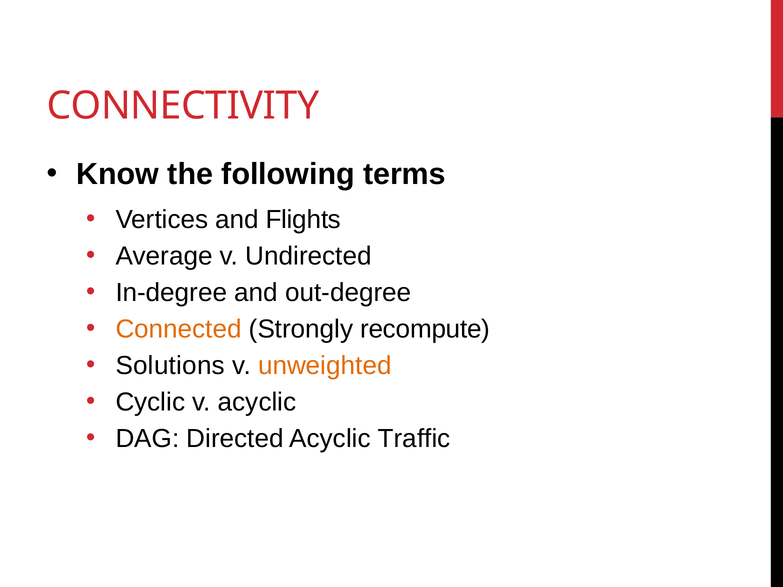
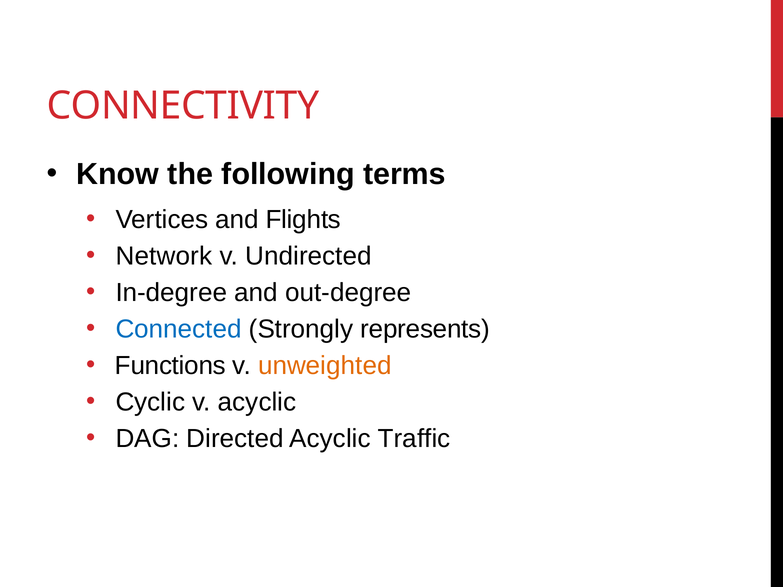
Average: Average -> Network (164, 256)
Connected colour: orange -> blue (179, 329)
recompute: recompute -> represents (425, 329)
Solutions: Solutions -> Functions (171, 366)
